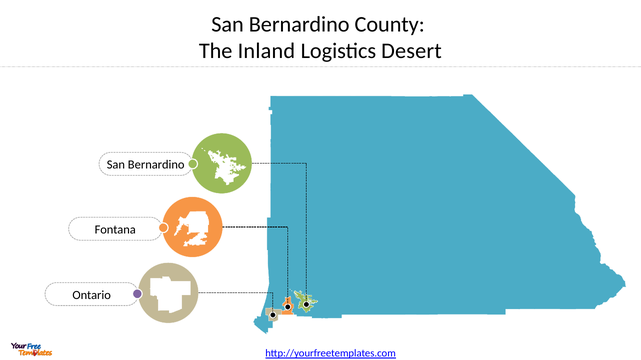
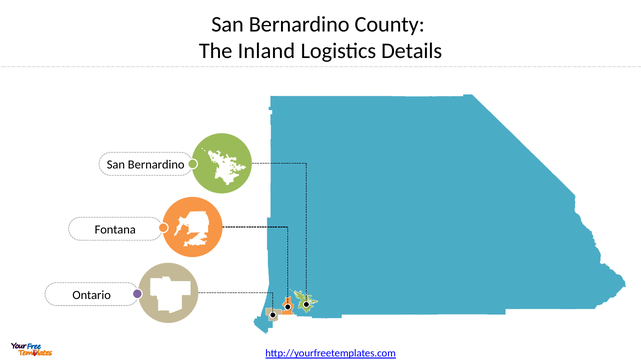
Desert: Desert -> Details (412, 51)
